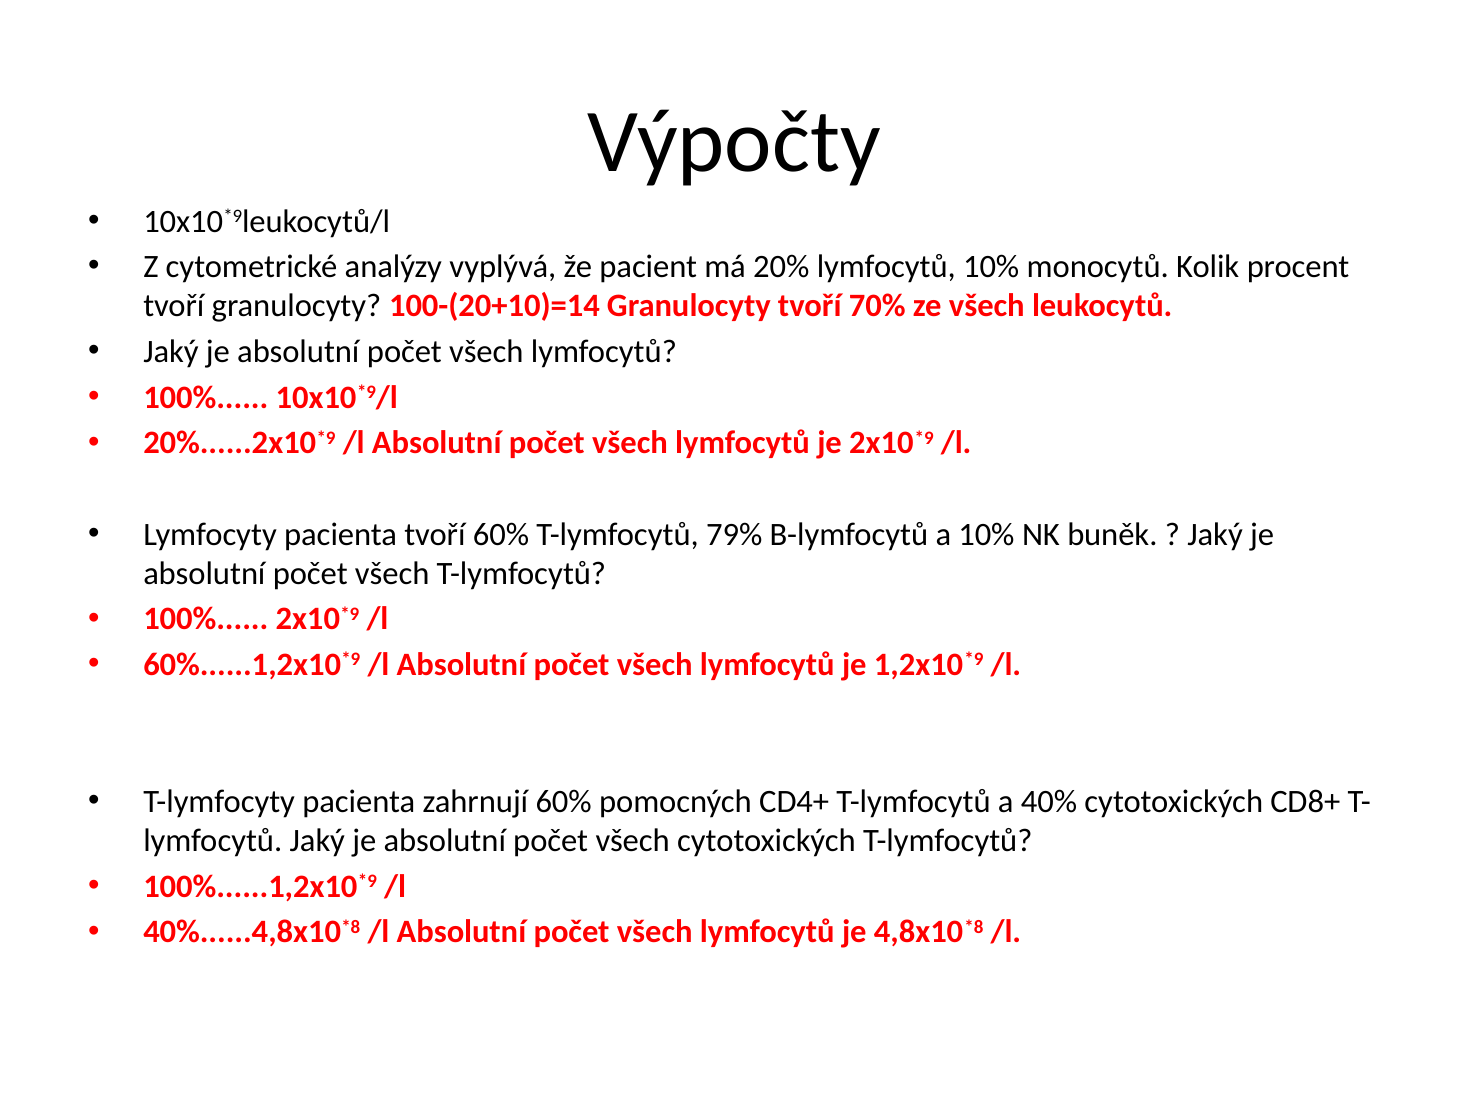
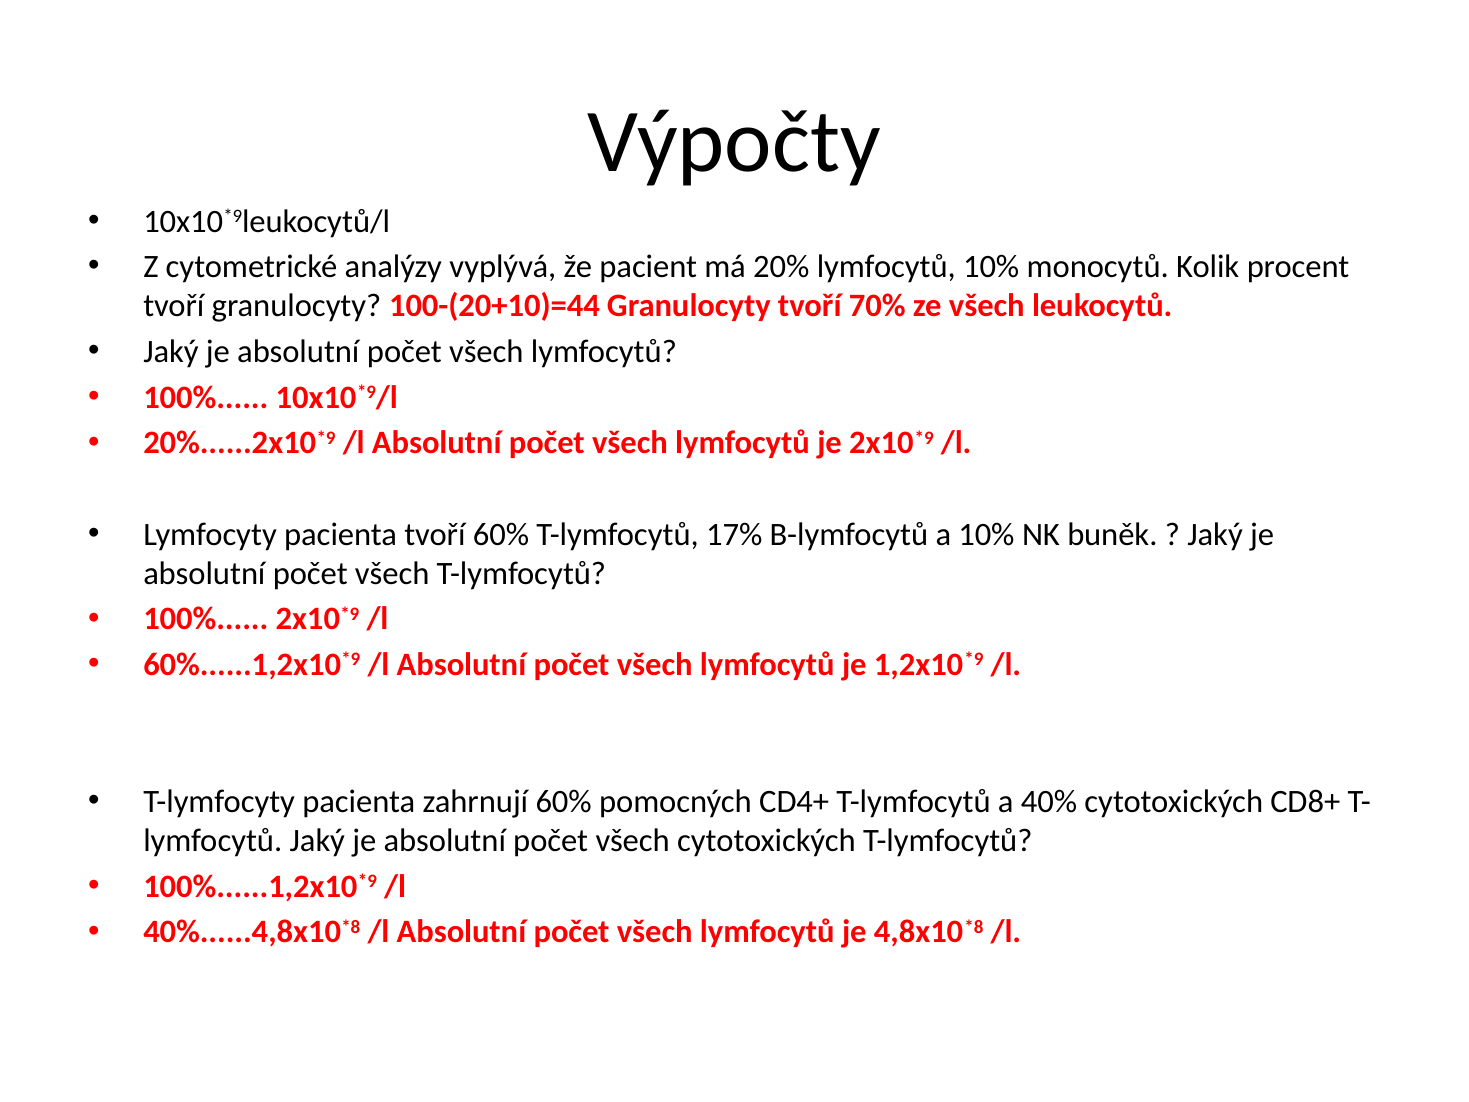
100-(20+10)=14: 100-(20+10)=14 -> 100-(20+10)=44 (494, 306)
79%: 79% -> 17% (734, 534)
